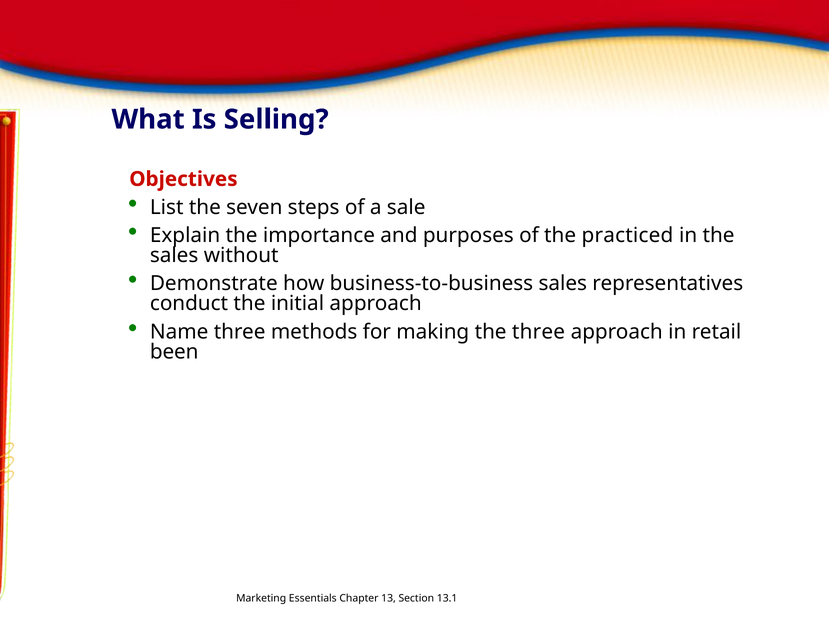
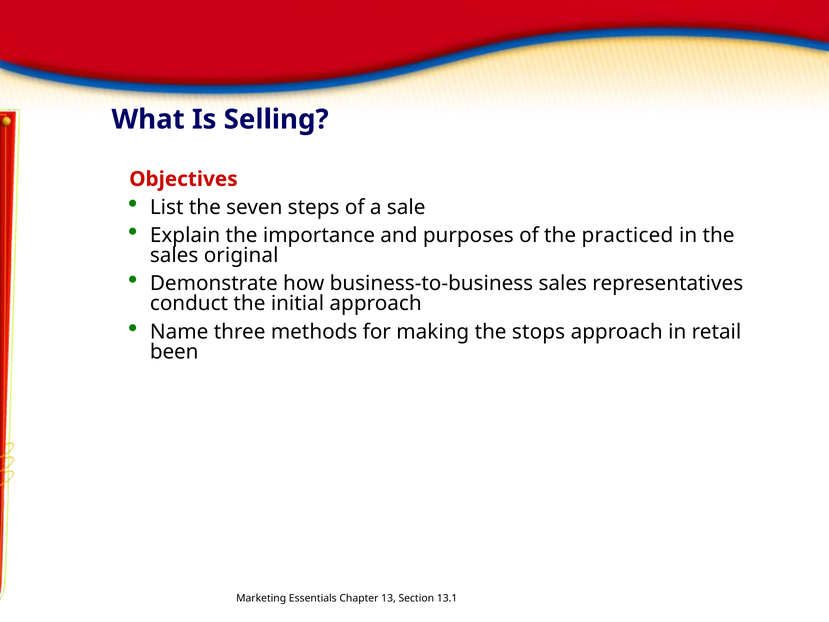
without: without -> original (241, 255)
the three: three -> stops (539, 332)
